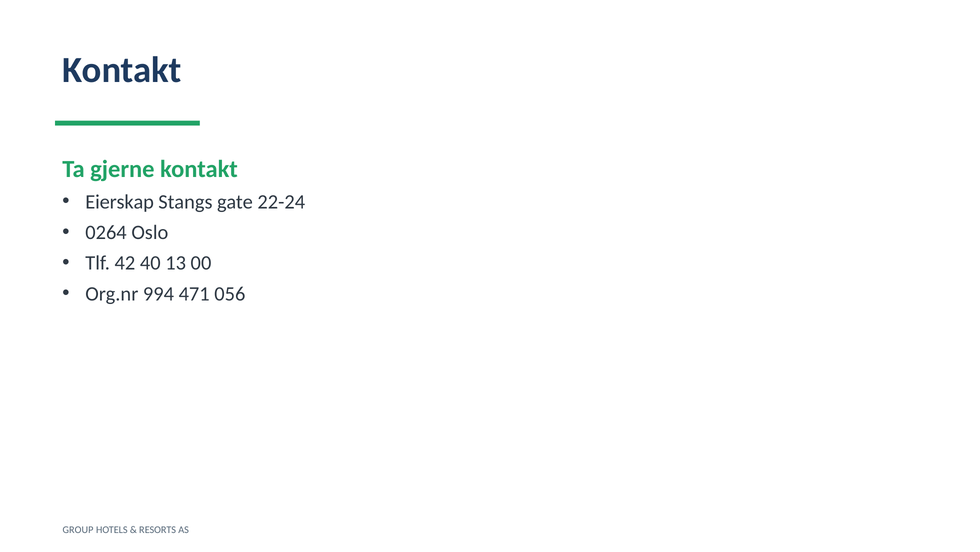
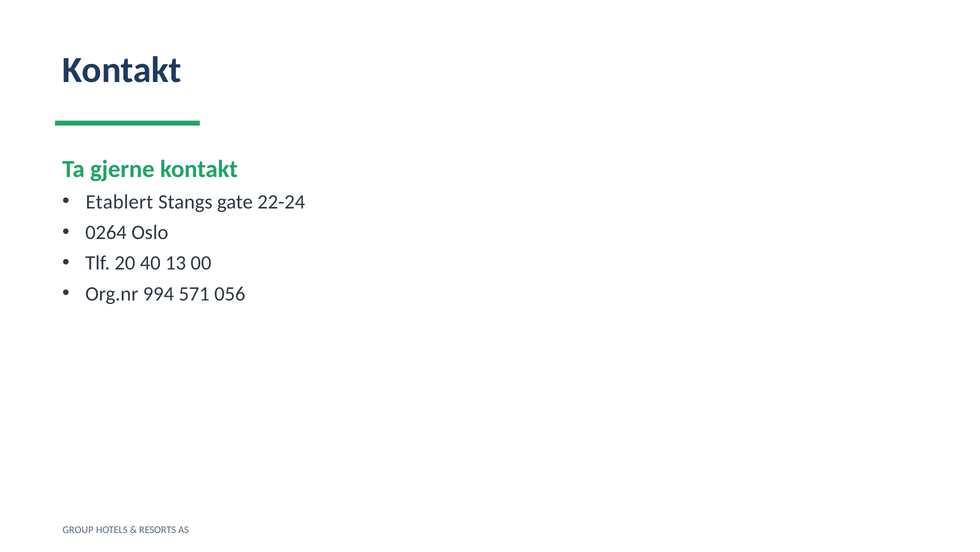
Eierskap: Eierskap -> Etablert (119, 202)
42: 42 -> 20 (125, 263)
471: 471 -> 571 (194, 293)
